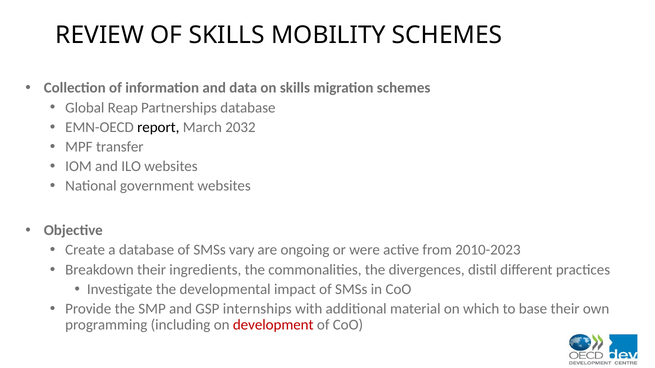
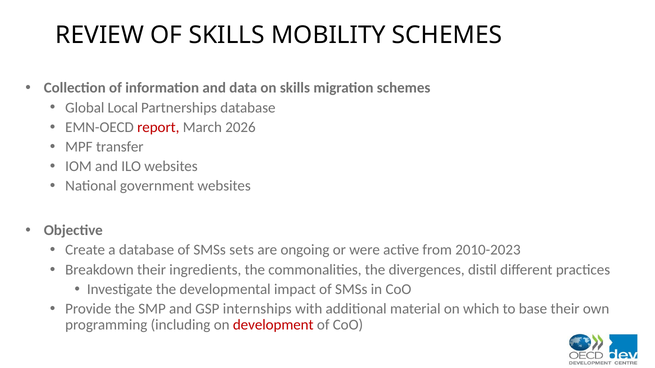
Reap: Reap -> Local (123, 108)
report colour: black -> red (158, 127)
2032: 2032 -> 2026 (240, 127)
vary: vary -> sets (242, 250)
